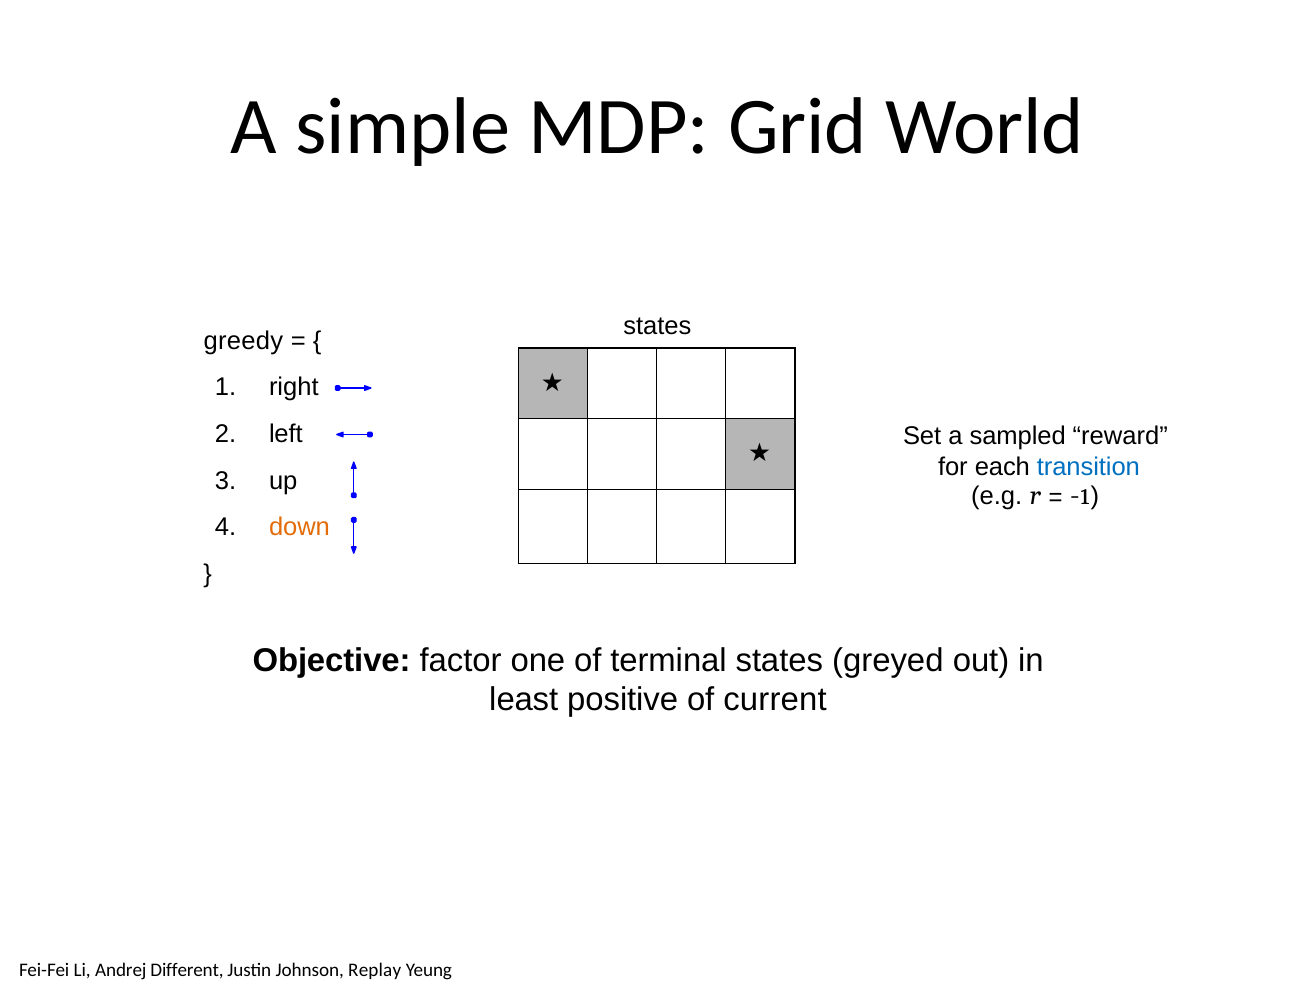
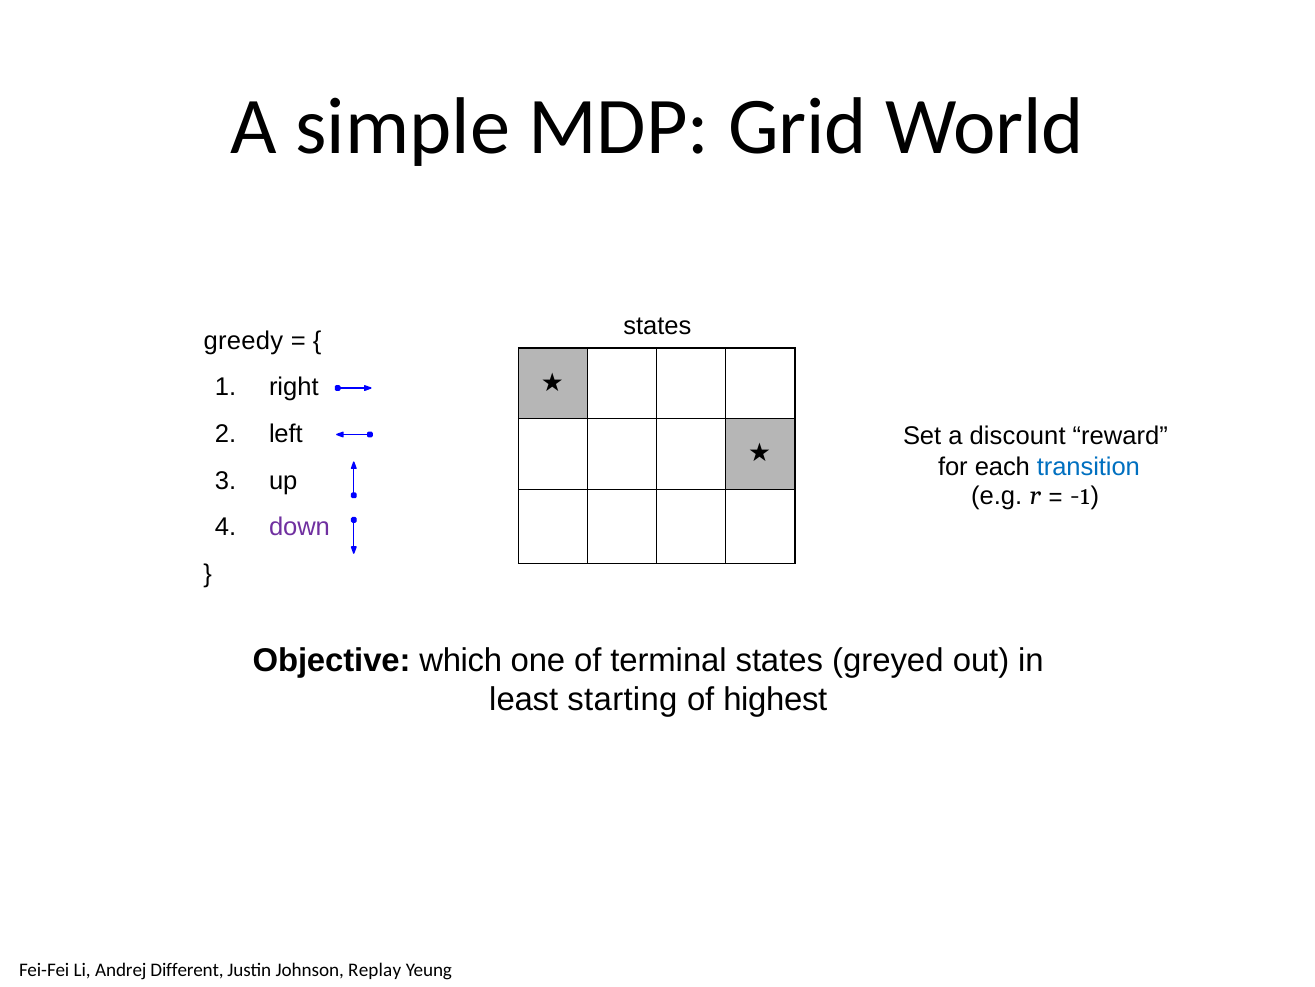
sampled: sampled -> discount (1018, 436)
down colour: orange -> purple (299, 527)
factor: factor -> which (461, 660)
positive: positive -> starting (622, 699)
current: current -> highest (775, 699)
